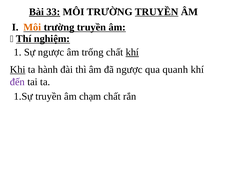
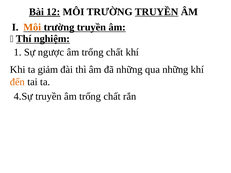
33: 33 -> 12 (53, 12)
khí underline: present -> none (132, 52)
Khi underline: present -> none (18, 70)
hành: hành -> giảm (48, 70)
đã ngược: ngược -> những (129, 70)
qua quanh: quanh -> những (175, 70)
đến colour: purple -> orange (17, 82)
1.Sự: 1.Sự -> 4.Sự (23, 97)
truyền âm chạm: chạm -> trống (90, 97)
